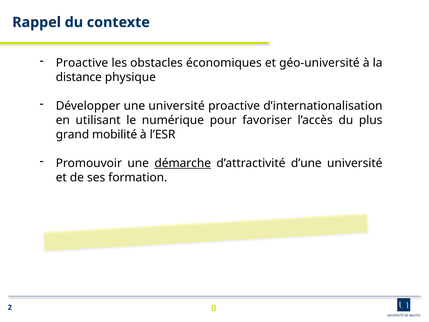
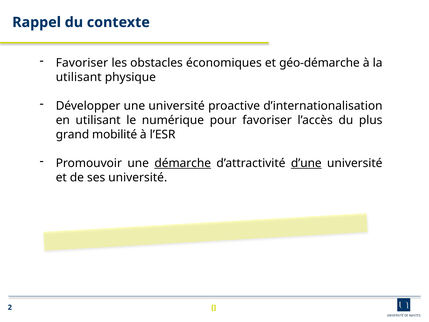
Proactive: Proactive -> Favoriser (82, 63)
géo-université: géo-université -> géo-démarche (319, 63)
distance: distance -> utilisant (79, 77)
d’une underline: none -> present (306, 163)
ses formation: formation -> université (138, 177)
